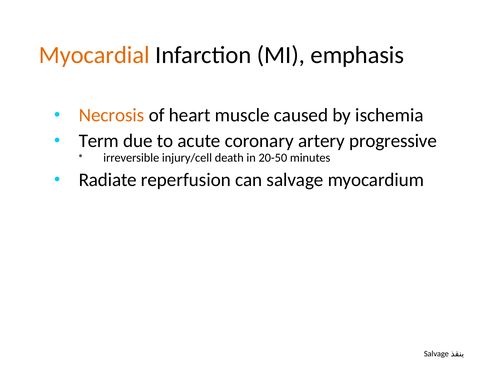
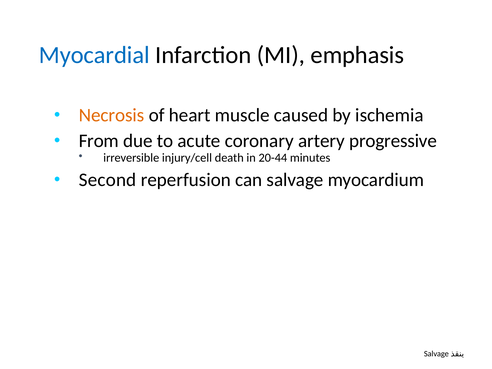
Myocardial colour: orange -> blue (94, 55)
Term: Term -> From (99, 141)
20-50: 20-50 -> 20-44 (273, 158)
Radiate: Radiate -> Second (108, 180)
